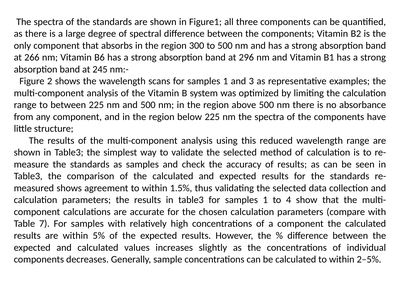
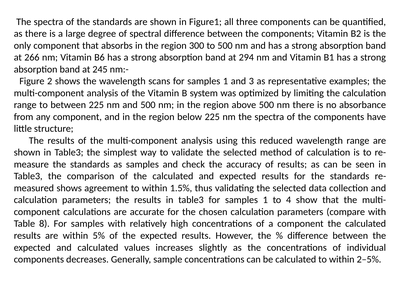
296: 296 -> 294 (246, 58)
7: 7 -> 8 (44, 224)
